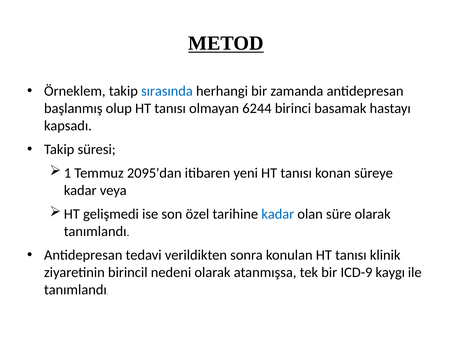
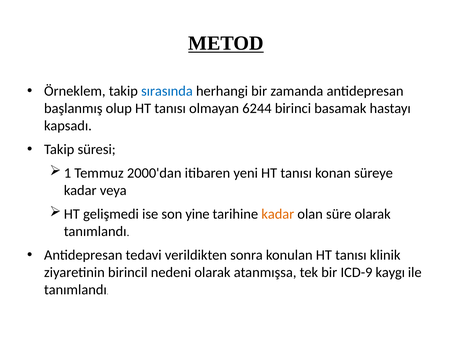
2095'dan: 2095'dan -> 2000'dan (154, 173)
özel: özel -> yine (197, 214)
kadar colour: blue -> orange (278, 214)
